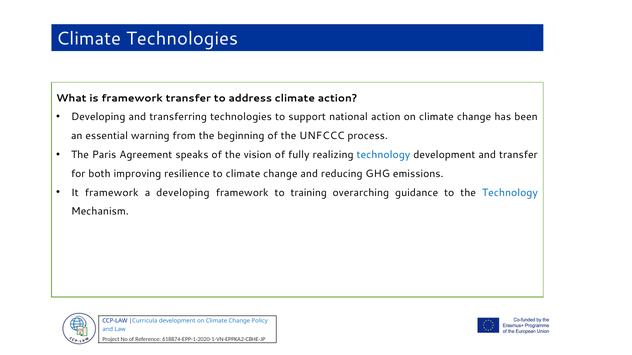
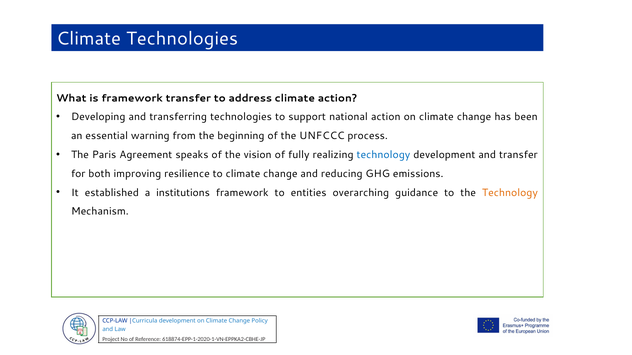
It framework: framework -> established (112, 193)
a developing: developing -> institutions (183, 193)
training: training -> entities (309, 193)
Technology colour: blue -> orange (510, 193)
